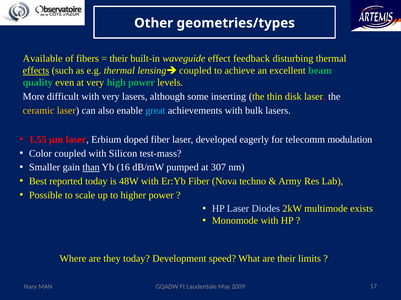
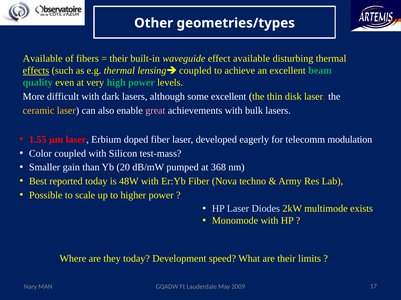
effect feedback: feedback -> available (252, 59)
with very: very -> dark (111, 97)
some inserting: inserting -> excellent (229, 97)
great colour: light blue -> pink (155, 111)
than underline: present -> none (91, 168)
16: 16 -> 20 (123, 168)
307: 307 -> 368 (218, 168)
